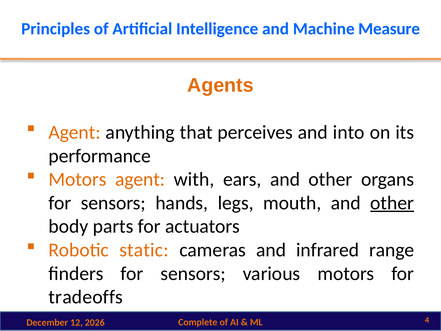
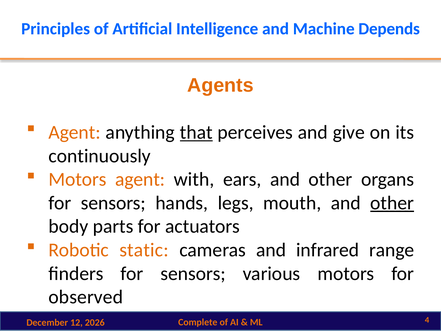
Measure: Measure -> Depends (389, 29)
that underline: none -> present (196, 132)
into: into -> give (349, 132)
performance: performance -> continuously (100, 156)
tradeoffs: tradeoffs -> observed (86, 297)
